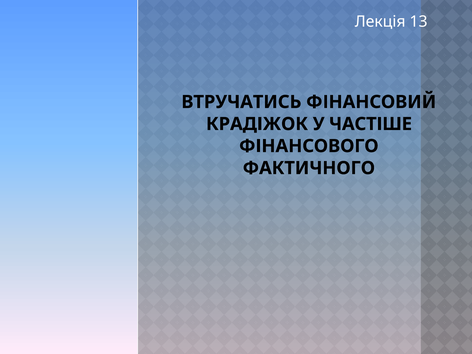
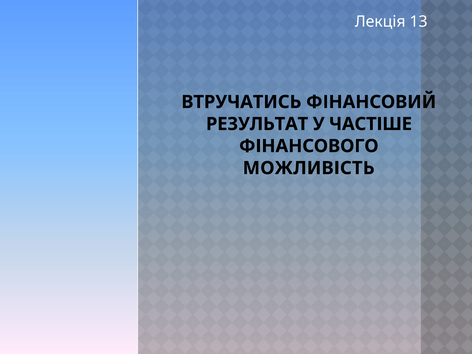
КРАДІЖОК: КРАДІЖОК -> РЕЗУЛЬТАТ (257, 124)
ФАКТИЧНОГО: ФАКТИЧНОГО -> МОЖЛИВІСТЬ (309, 168)
